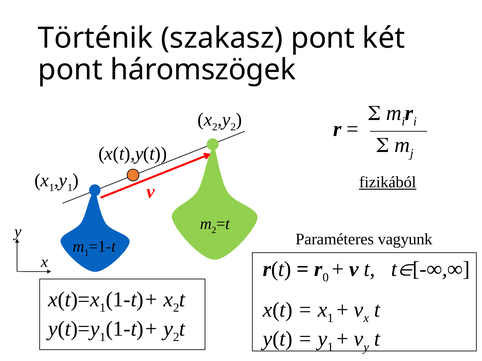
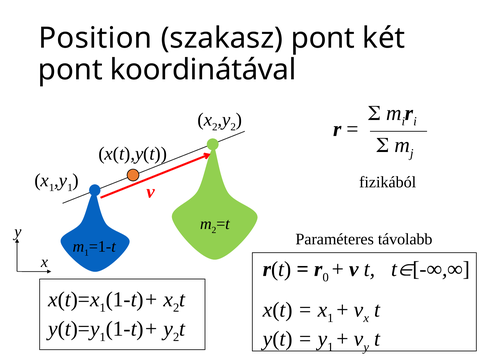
Történik: Történik -> Position (95, 38)
háromszögek: háromszögek -> koordinátával (203, 70)
fizikából underline: present -> none (388, 183)
vagyunk: vagyunk -> távolabb (405, 239)
